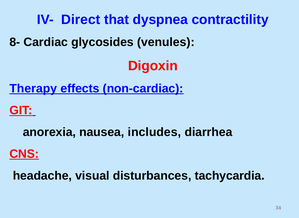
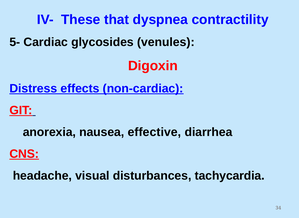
Direct: Direct -> These (81, 20)
8-: 8- -> 5- (15, 42)
Therapy: Therapy -> Distress (33, 88)
includes: includes -> effective (154, 132)
